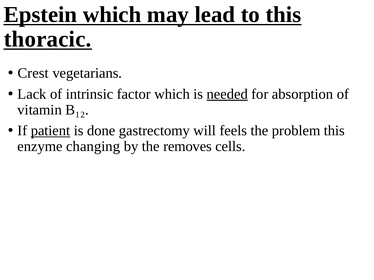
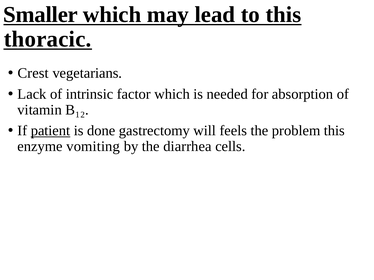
Epstein: Epstein -> Smaller (41, 15)
needed underline: present -> none (227, 94)
changing: changing -> vomiting (93, 147)
removes: removes -> diarrhea (187, 147)
